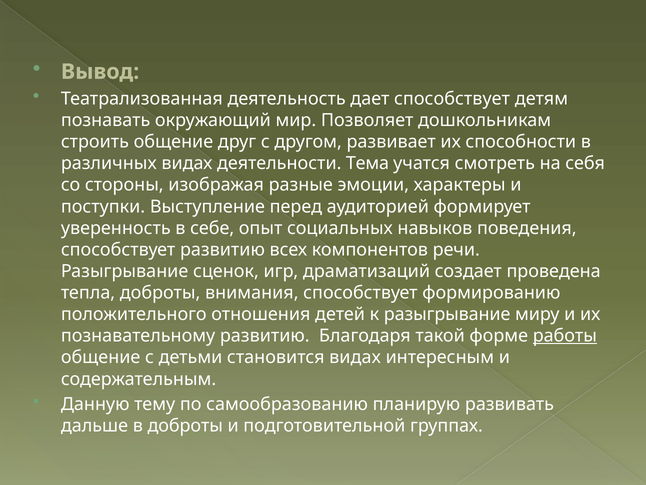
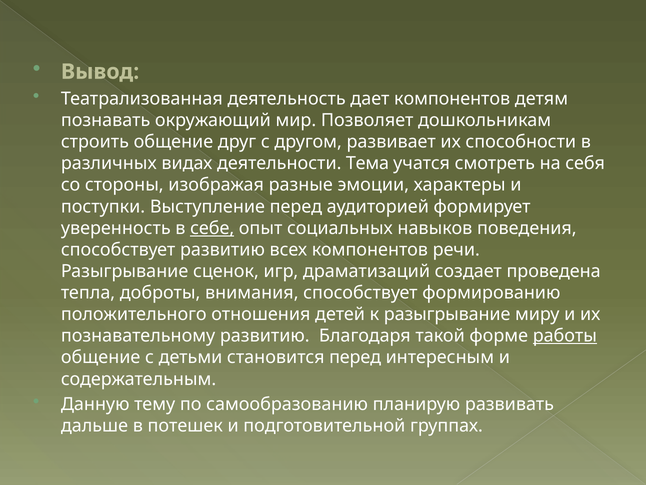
дает способствует: способствует -> компонентов (452, 99)
себе underline: none -> present (212, 228)
становится видах: видах -> перед (355, 357)
в доброты: доброты -> потешек (185, 425)
